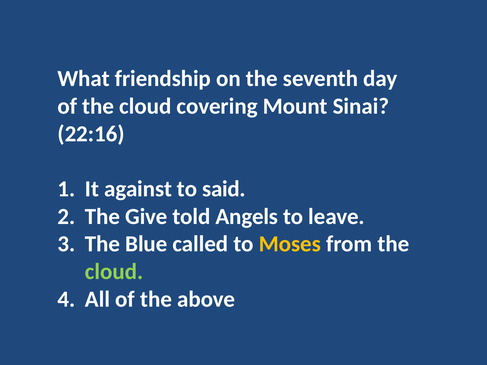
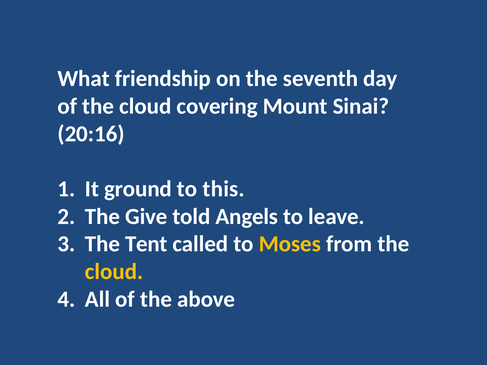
22:16: 22:16 -> 20:16 (91, 134)
against: against -> ground (138, 189)
said: said -> this (224, 189)
Blue: Blue -> Tent (146, 244)
cloud colour: light green -> yellow (114, 272)
